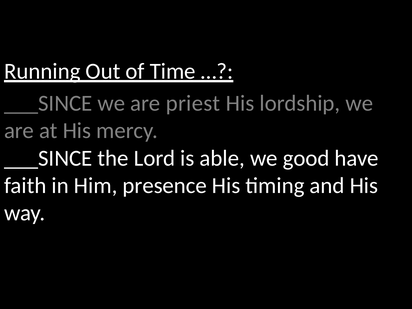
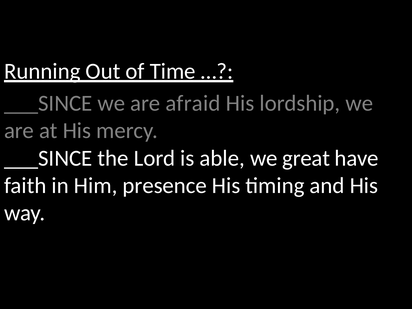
priest: priest -> afraid (193, 103)
good: good -> great (306, 158)
